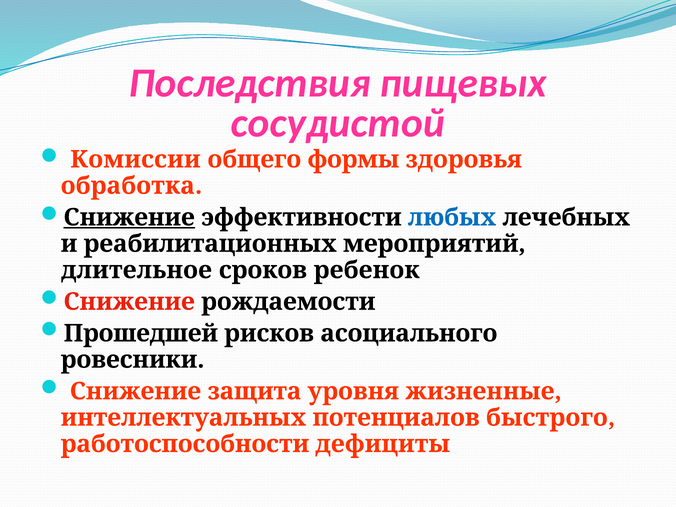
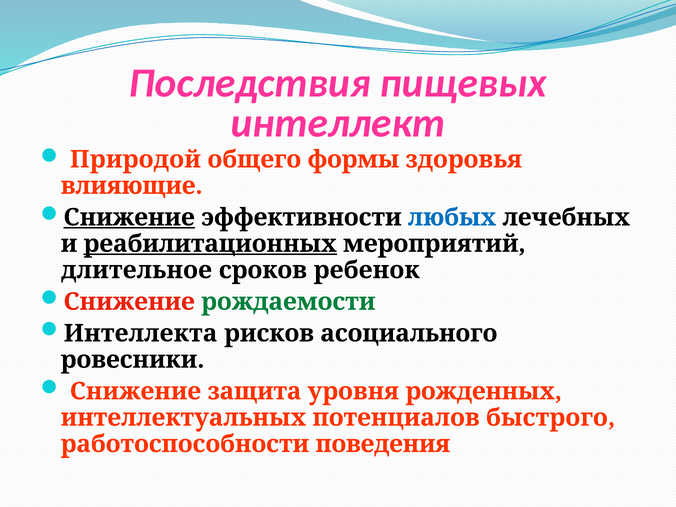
сосудистой: сосудистой -> интеллект (338, 123)
Комиссии: Комиссии -> Природой (135, 159)
обработка: обработка -> влияющие (132, 186)
реабилитационных underline: none -> present (210, 244)
рождаемости colour: black -> green (288, 302)
Прошедшей: Прошедшей -> Интеллекта (141, 333)
жизненные: жизненные -> рожденных (484, 391)
дефициты: дефициты -> поведения (383, 444)
